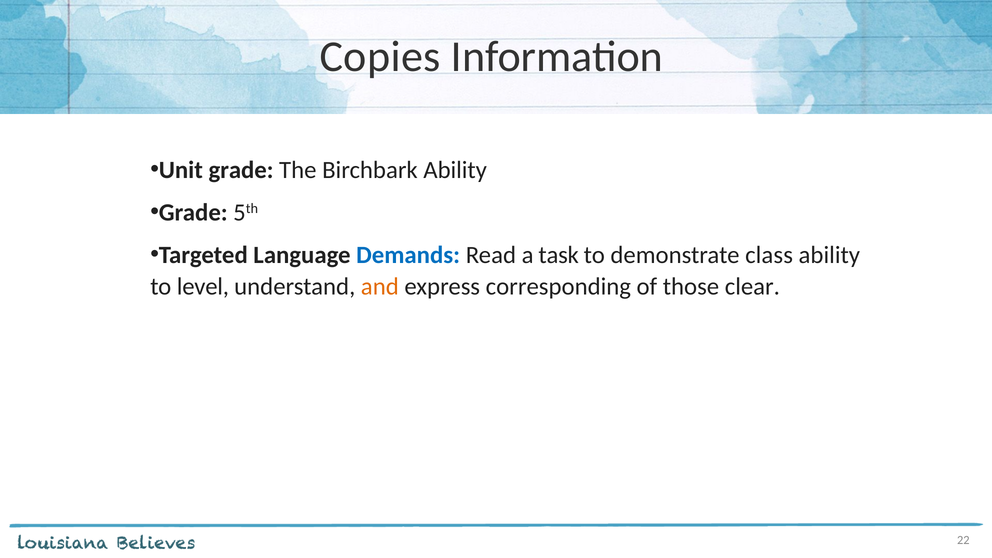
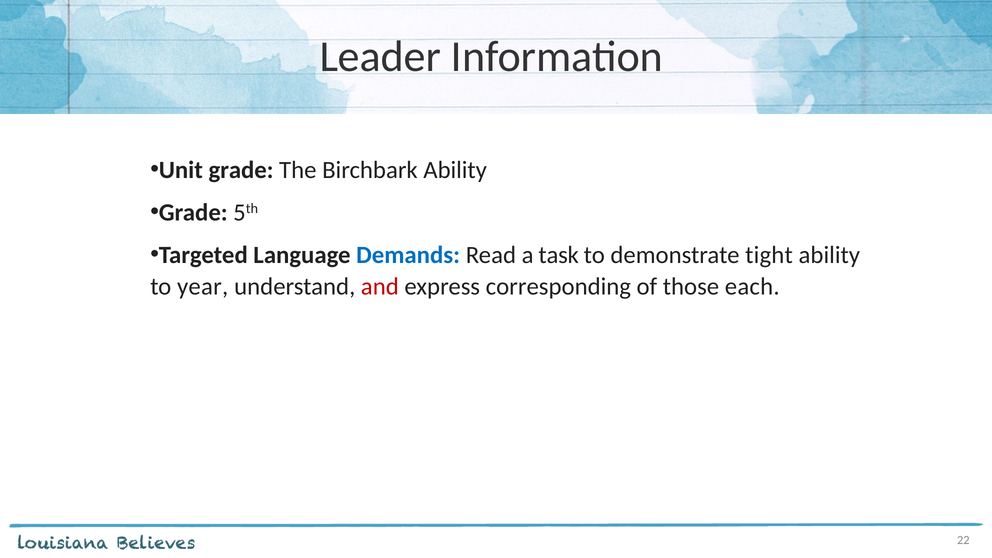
Copies: Copies -> Leader (380, 57)
class: class -> tight (769, 255)
level: level -> year (203, 287)
and colour: orange -> red (380, 287)
clear: clear -> each (752, 287)
